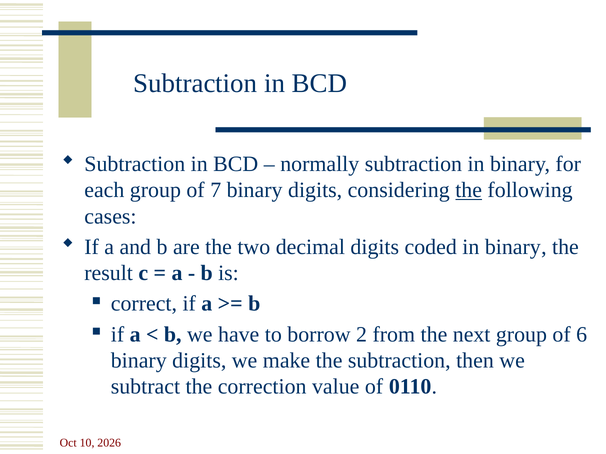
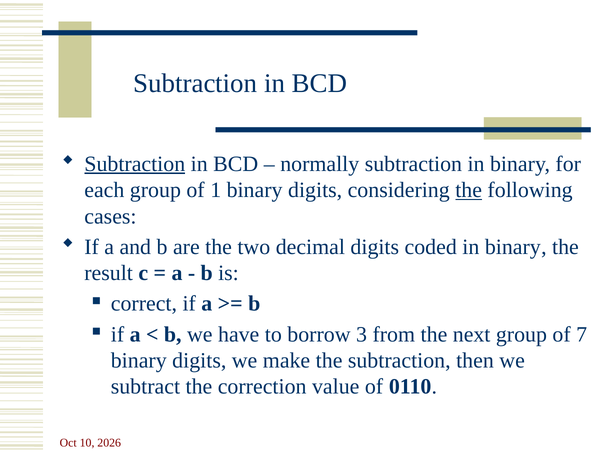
Subtraction underline: none -> present (135, 164)
7: 7 -> 1 (216, 190)
2: 2 -> 3 (362, 335)
6: 6 -> 7 (582, 335)
